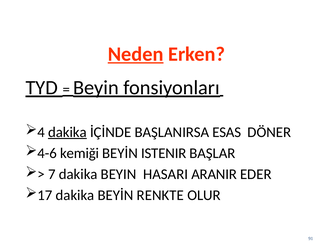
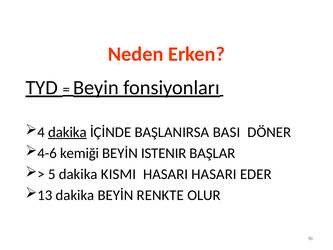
Neden underline: present -> none (136, 54)
ESAS: ESAS -> BASI (227, 132)
7: 7 -> 5 (52, 174)
dakika BEYIN: BEYIN -> KISMI (119, 174)
HASARI ARANIR: ARANIR -> HASARI (214, 174)
17: 17 -> 13 (45, 195)
